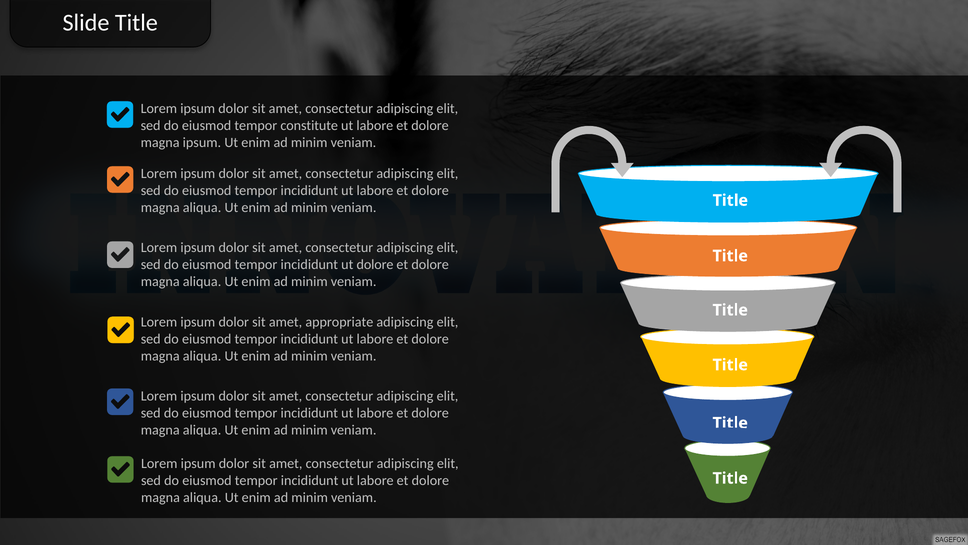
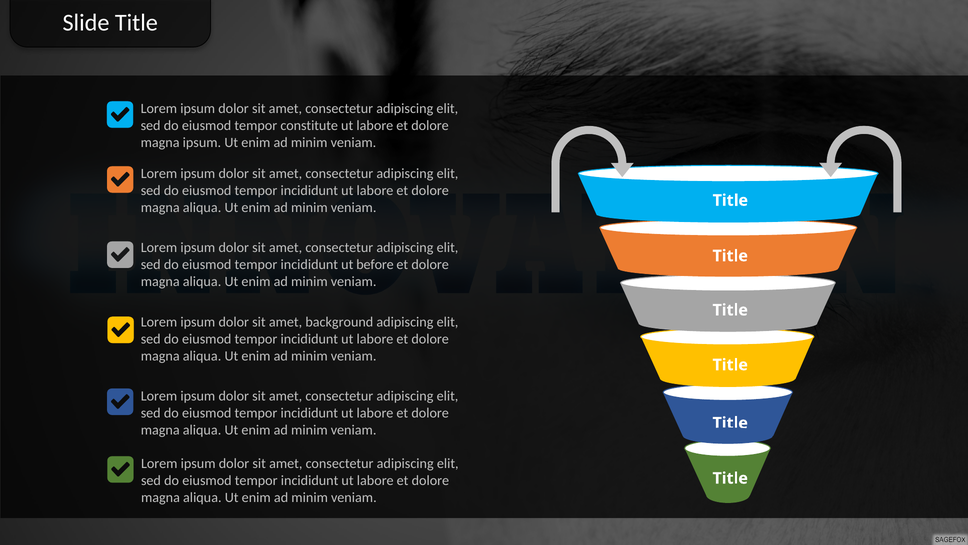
ut dolore: dolore -> before (375, 265)
appropriate: appropriate -> background (339, 322)
